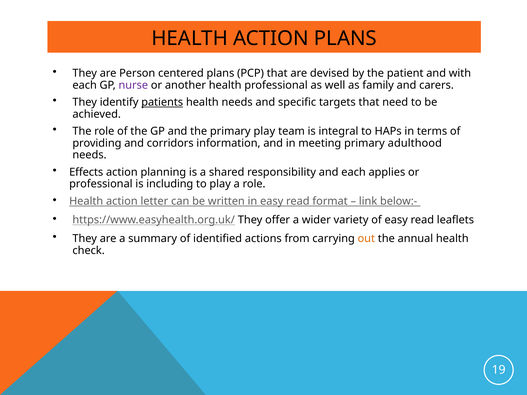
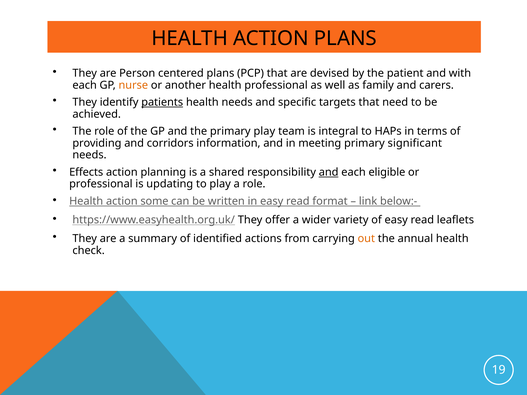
nurse colour: purple -> orange (133, 85)
adulthood: adulthood -> significant (415, 143)
and underline: none -> present (329, 172)
applies: applies -> eligible (387, 172)
including: including -> updating (170, 184)
letter: letter -> some (154, 201)
